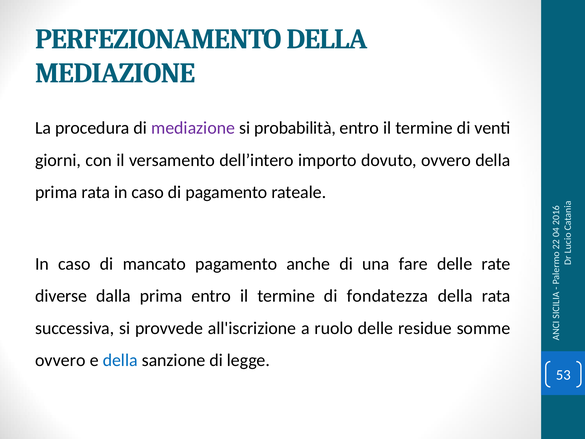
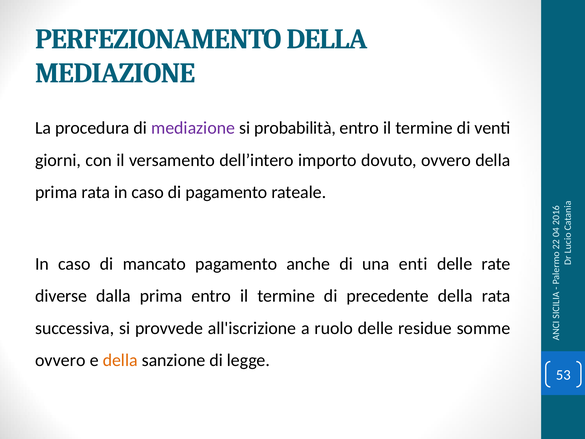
fare: fare -> enti (413, 264)
fondatezza: fondatezza -> precedente (388, 296)
della colour: blue -> orange (120, 360)
